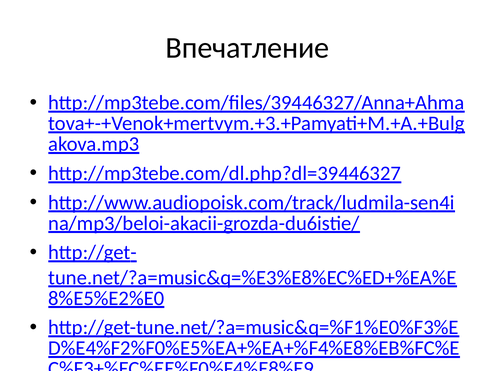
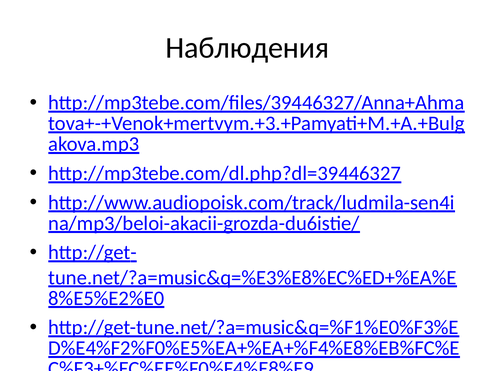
Впечатление: Впечатление -> Наблюдения (247, 48)
